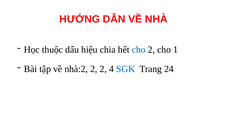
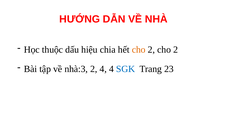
cho colour: blue -> orange (139, 49)
2 cho 1: 1 -> 2 (176, 49)
nhà:2: nhà:2 -> nhà:3 (76, 69)
2 2: 2 -> 4 (103, 69)
24: 24 -> 23 (169, 69)
